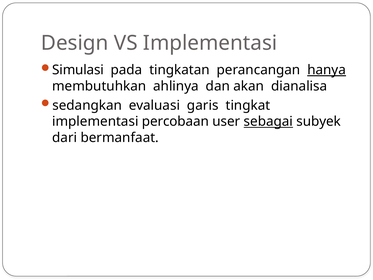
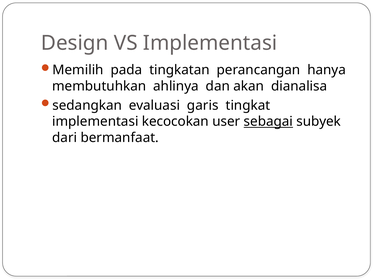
Simulasi: Simulasi -> Memilih (78, 70)
hanya underline: present -> none (327, 70)
percobaan: percobaan -> kecocokan (175, 121)
